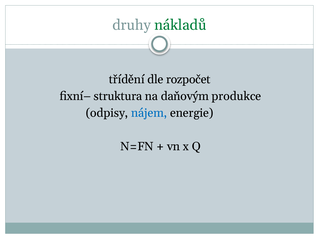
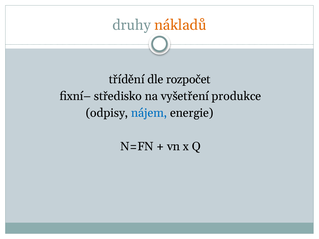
nákladů colour: green -> orange (180, 25)
struktura: struktura -> středisko (118, 96)
daňovým: daňovým -> vyšetření (185, 96)
